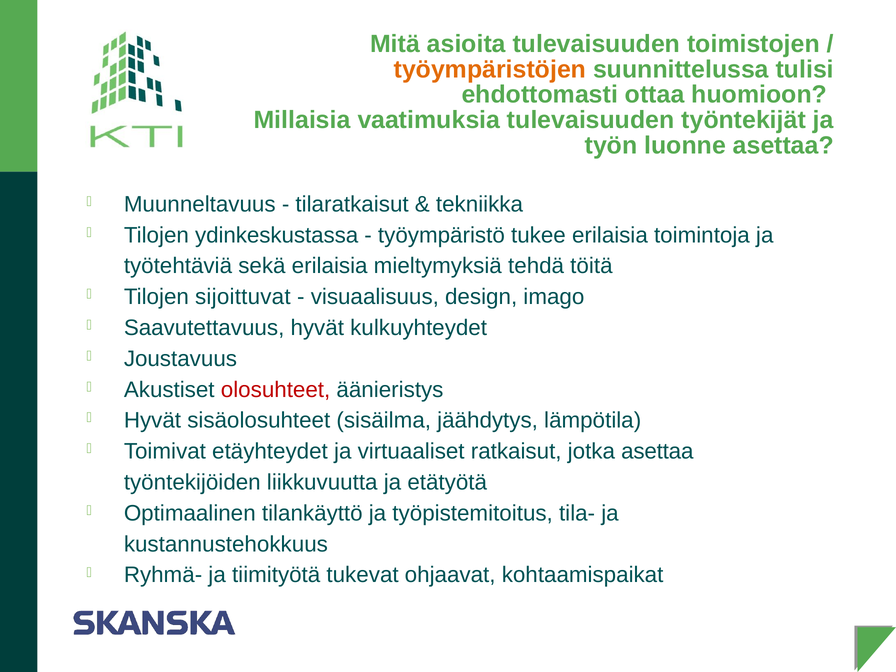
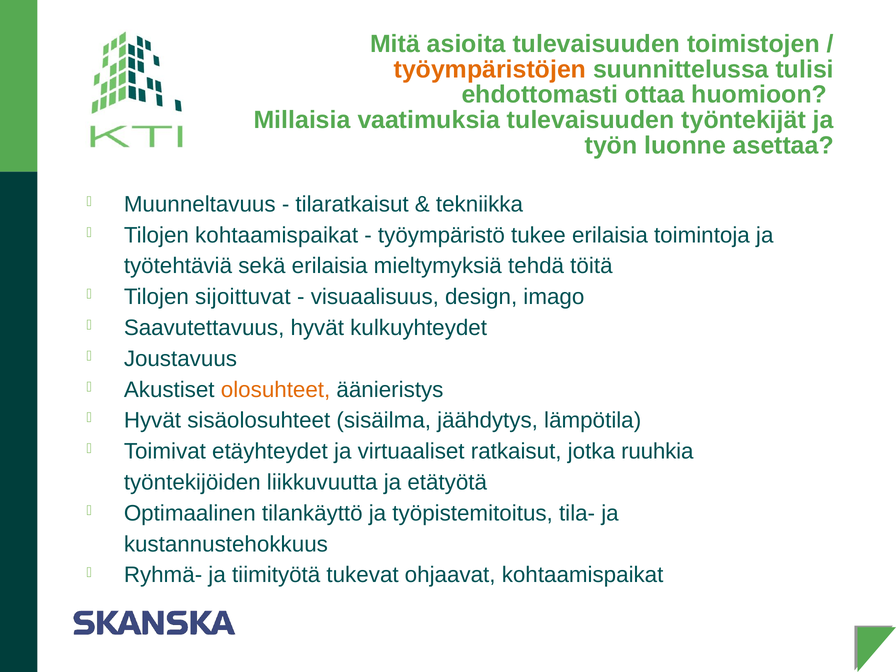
Tilojen ydinkeskustassa: ydinkeskustassa -> kohtaamispaikat (277, 235)
olosuhteet colour: red -> orange (276, 390)
jotka asettaa: asettaa -> ruuhkia (657, 451)
